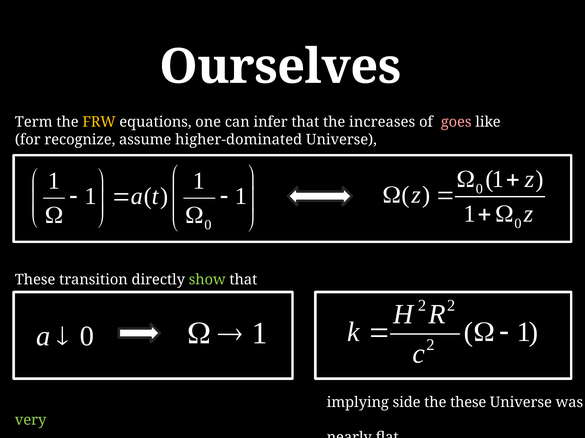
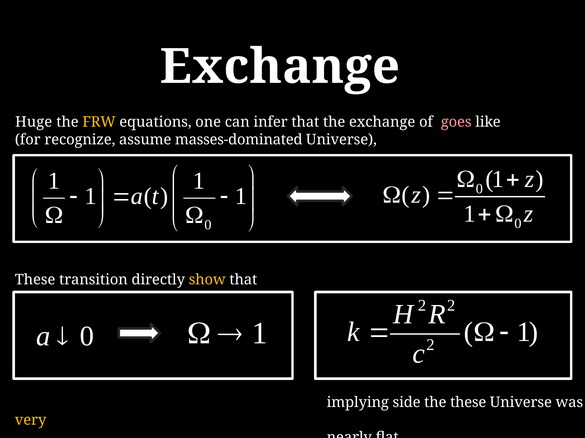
Ourselves: Ourselves -> Exchange (280, 67)
Term: Term -> Huge (34, 122)
the increases: increases -> exchange (382, 122)
higher-dominated: higher-dominated -> masses-dominated (239, 140)
show colour: light green -> yellow (207, 280)
very colour: light green -> yellow (31, 421)
